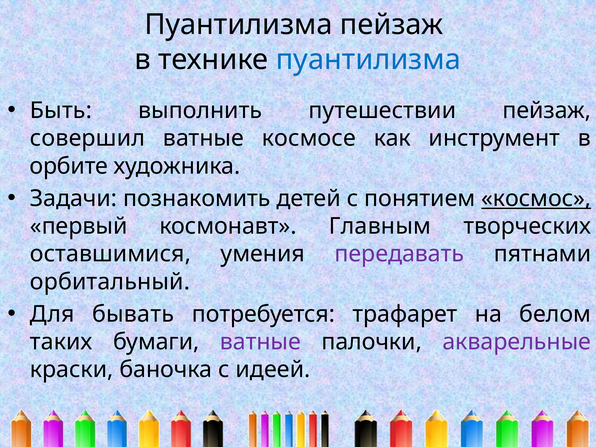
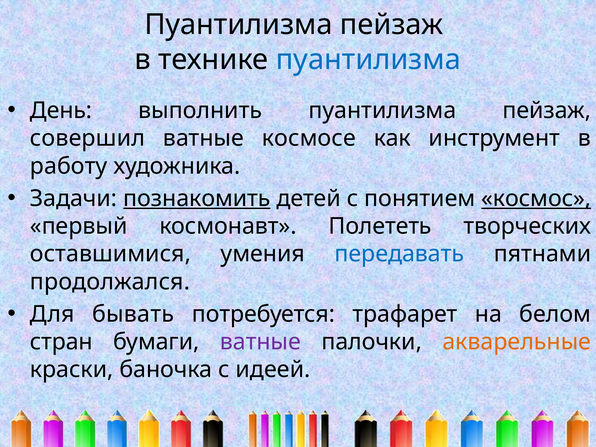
Быть: Быть -> День (61, 111)
выполнить путешествии: путешествии -> пуантилизма (382, 111)
орбите: орбите -> работу (69, 166)
познакомить underline: none -> present (197, 198)
Главным: Главным -> Полететь (380, 226)
передавать colour: purple -> blue (399, 254)
орбитальный: орбитальный -> продолжался (110, 282)
таких: таких -> стран (61, 342)
акварельные colour: purple -> orange (517, 342)
